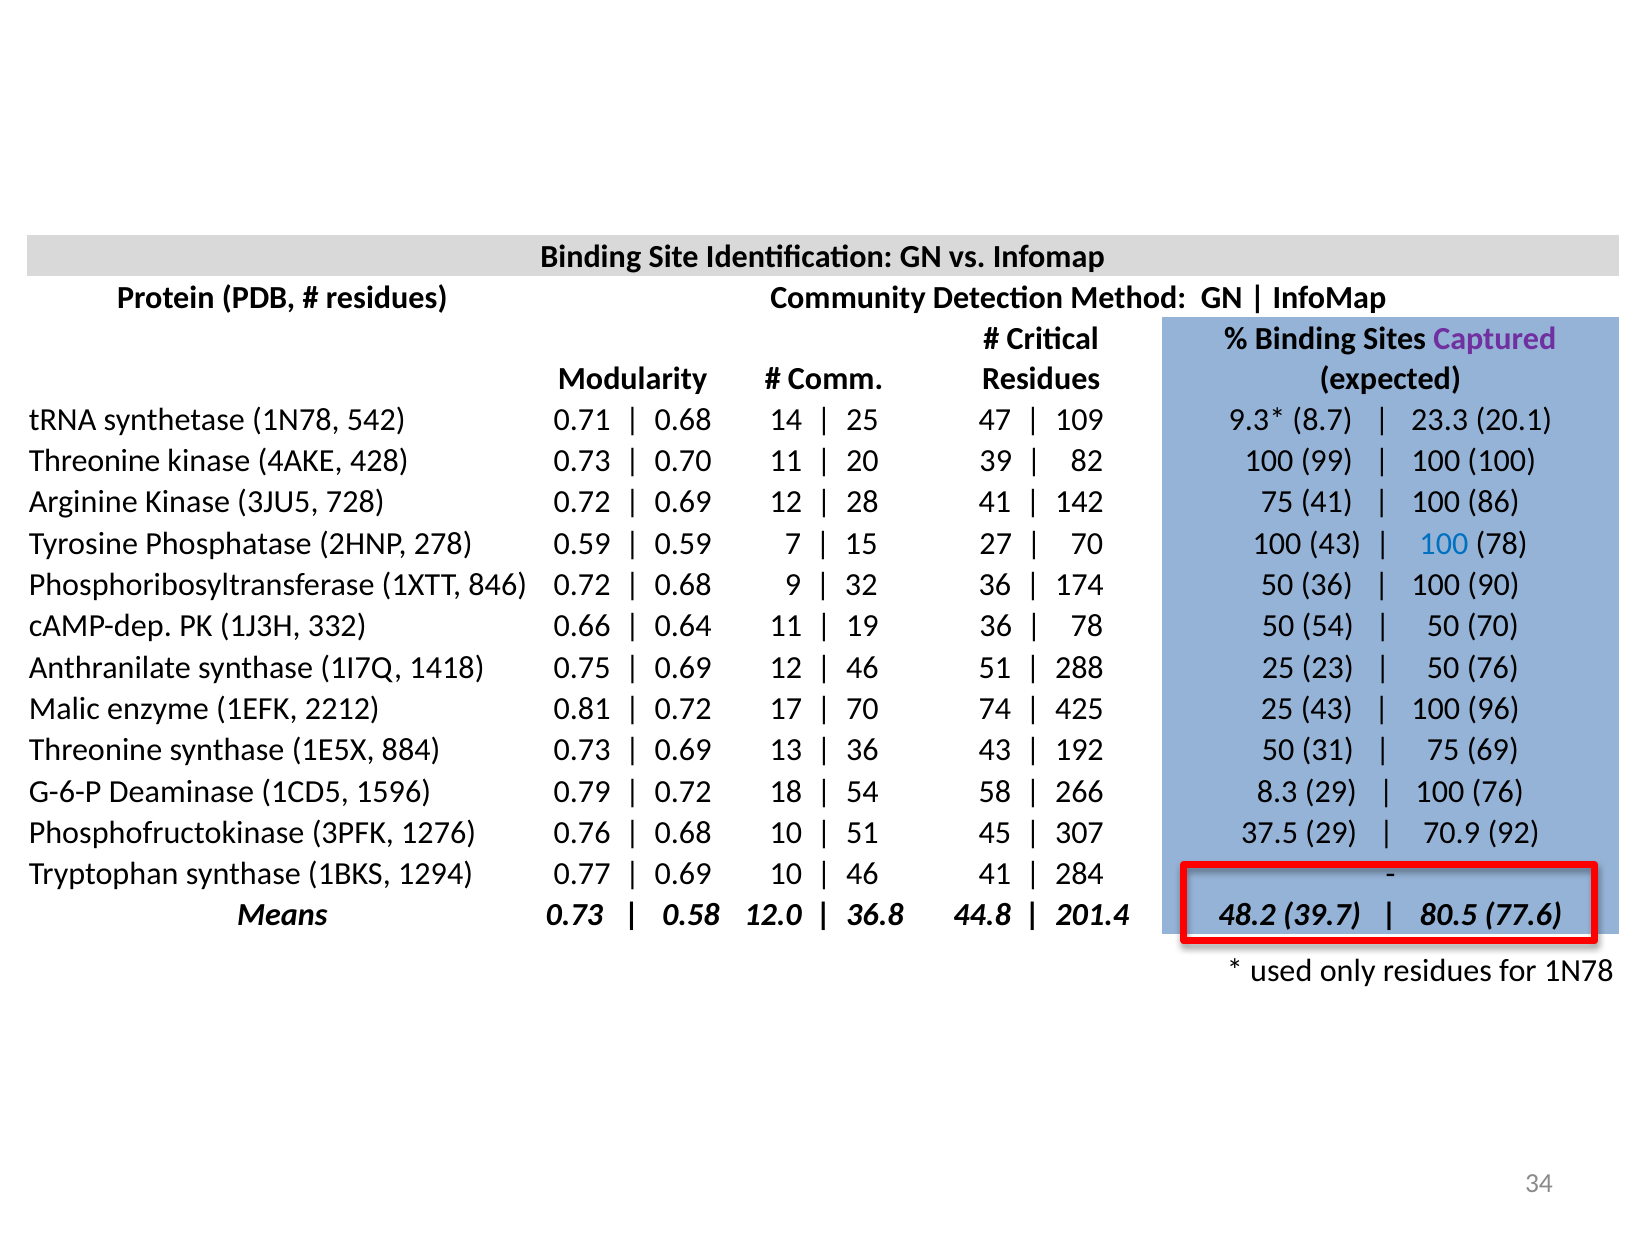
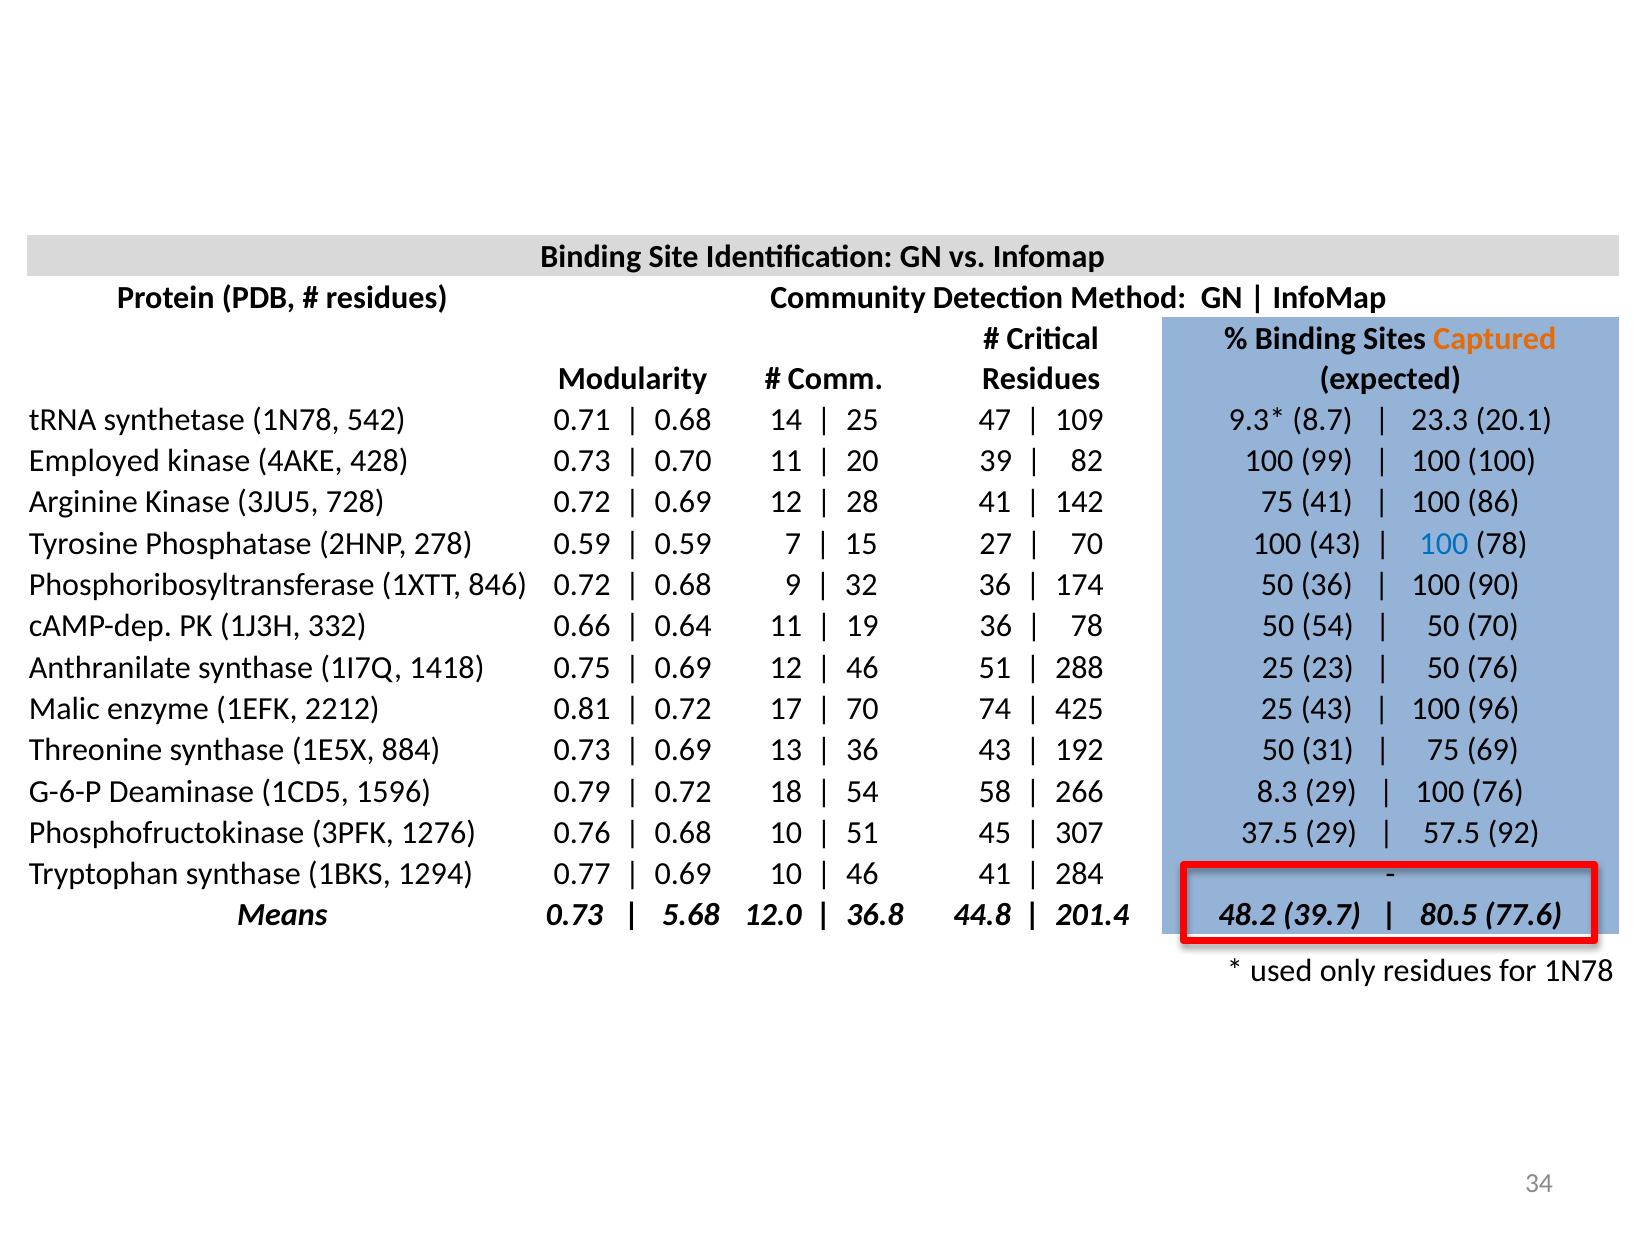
Captured colour: purple -> orange (1495, 339)
Threonine: Threonine -> Employed (94, 461)
70.9: 70.9 -> 57.5 (1452, 833)
0.58: 0.58 -> 5.68 (691, 915)
